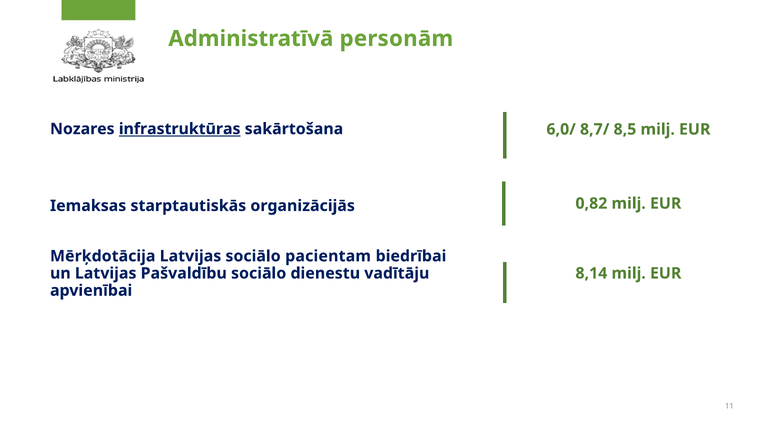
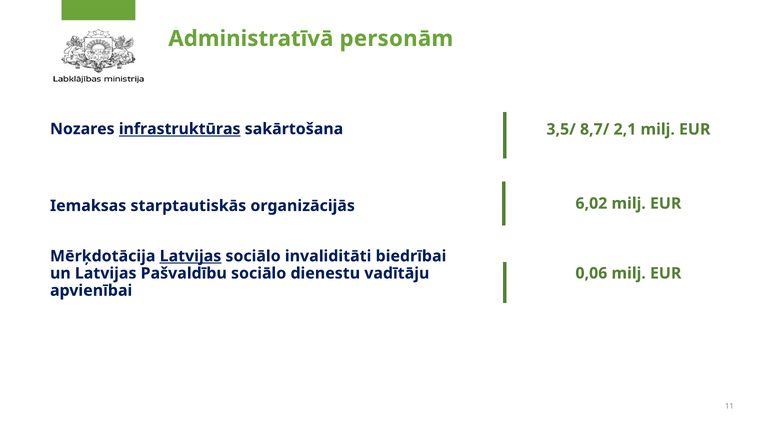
6,0/: 6,0/ -> 3,5/ (561, 129)
8,5: 8,5 -> 2,1 (625, 129)
0,82: 0,82 -> 6,02 (591, 204)
Latvijas underline: none -> present (190, 256)
pacientam: pacientam -> invaliditāti (328, 256)
8,14: 8,14 -> 0,06 (591, 273)
